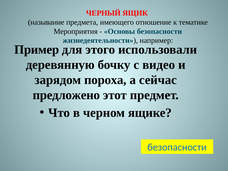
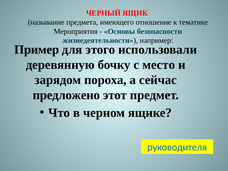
видео: видео -> место (159, 65)
безопасности: безопасности -> руководителя (177, 147)
